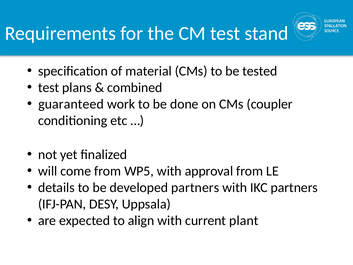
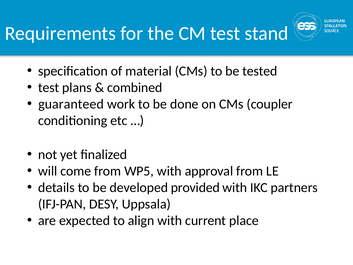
developed partners: partners -> provided (195, 187)
plant: plant -> place (244, 220)
